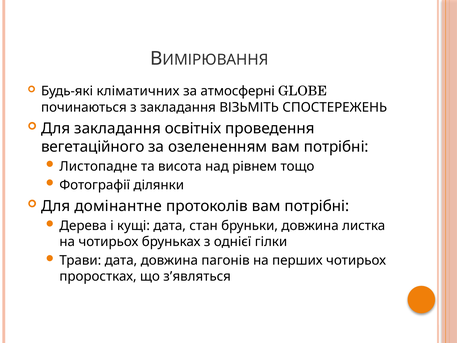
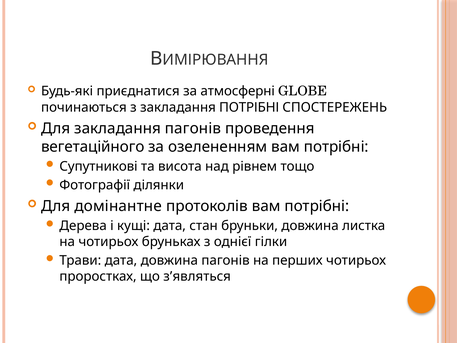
кліматичних: кліматичних -> приєднатися (138, 91)
закладання ВІЗЬМІТЬ: ВІЗЬМІТЬ -> ПОТРІБНІ (249, 107)
закладання освітніх: освітніх -> пагонів (193, 128)
Листопадне: Листопадне -> Супутникові (98, 166)
